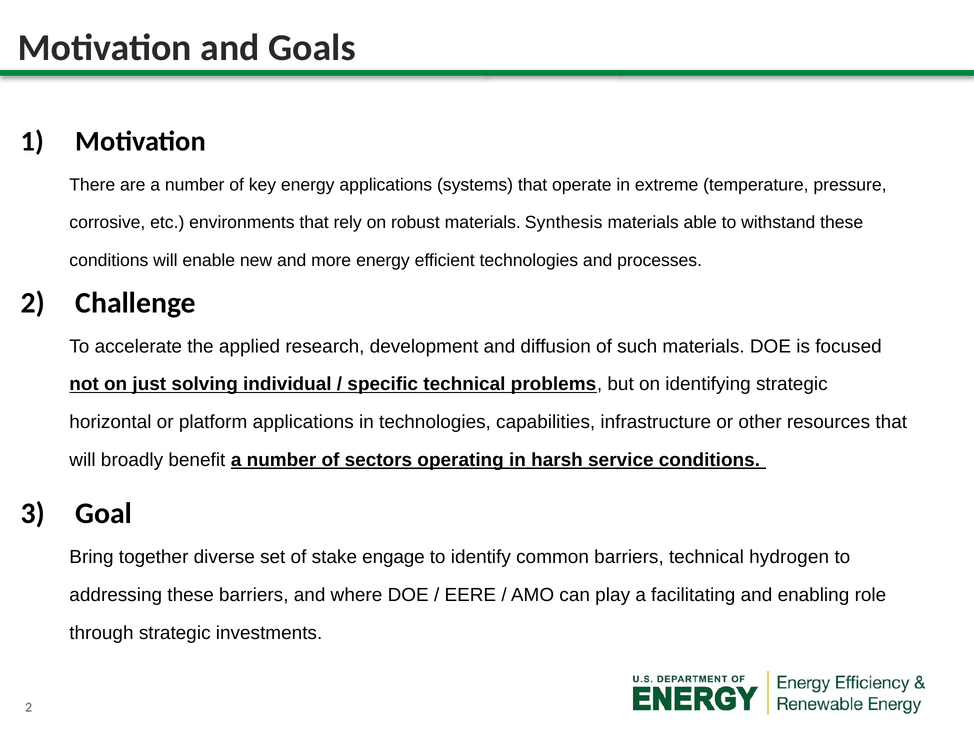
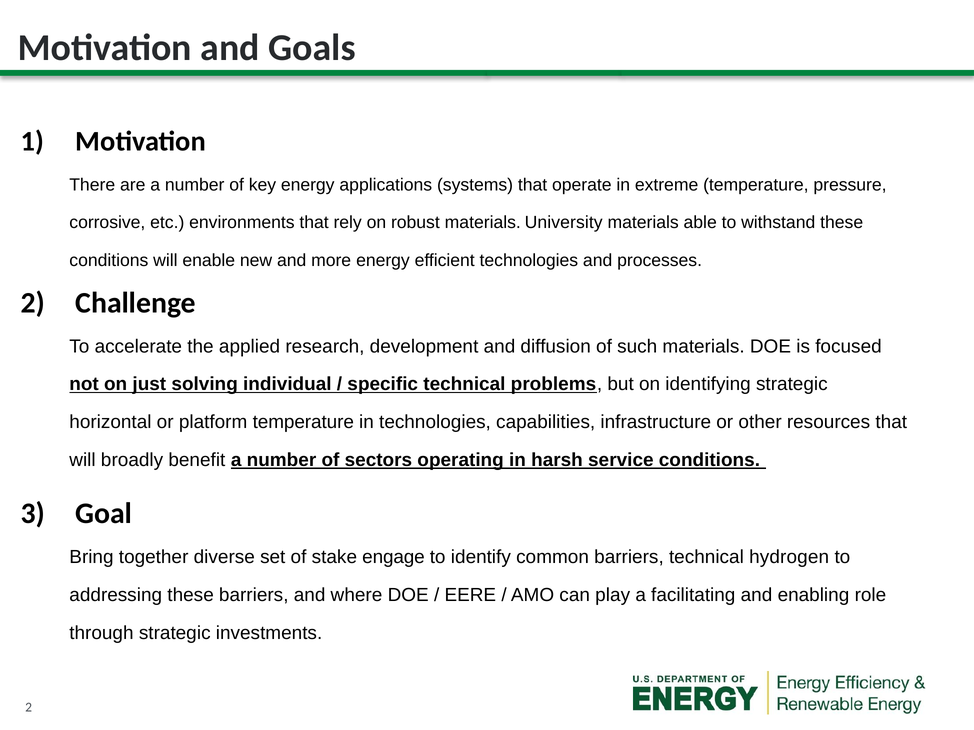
Synthesis: Synthesis -> University (564, 223)
platform applications: applications -> temperature (303, 422)
